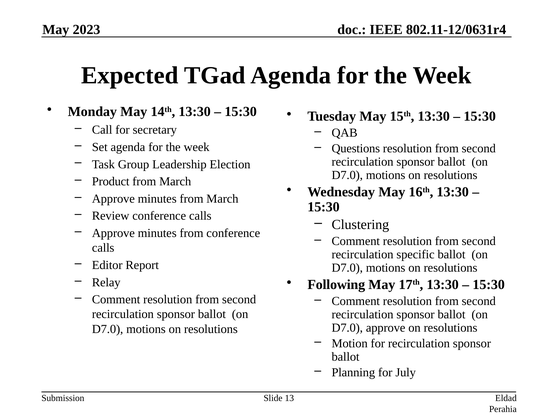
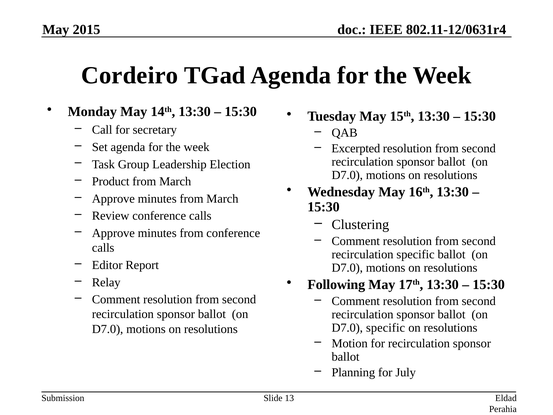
2023: 2023 -> 2015 (87, 30)
Expected: Expected -> Cordeiro (130, 75)
Questions: Questions -> Excerpted (356, 148)
D7.0 approve: approve -> specific (386, 327)
